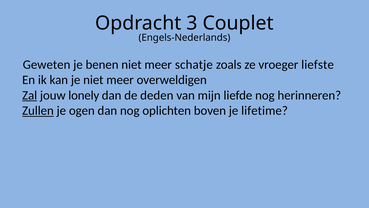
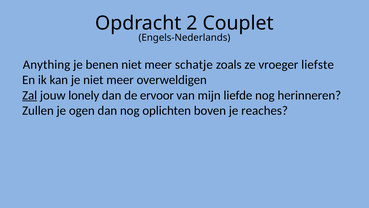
3: 3 -> 2 (192, 23)
Geweten: Geweten -> Anything (47, 64)
deden: deden -> ervoor (157, 95)
Zullen underline: present -> none (38, 111)
lifetime: lifetime -> reaches (265, 111)
